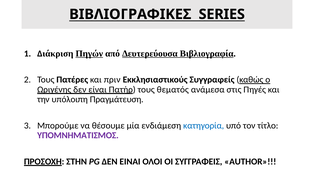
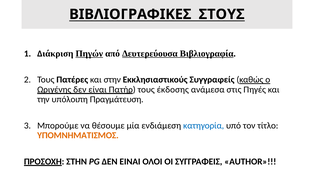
SERIES: SERIES -> ΣΤΟΥΣ (222, 14)
και πριν: πριν -> στην (112, 80)
θεματός: θεματός -> έκδοσης (173, 90)
ΥΠΟΜΝΗΜΑΤΙΣΜΟΣ colour: purple -> orange (78, 136)
